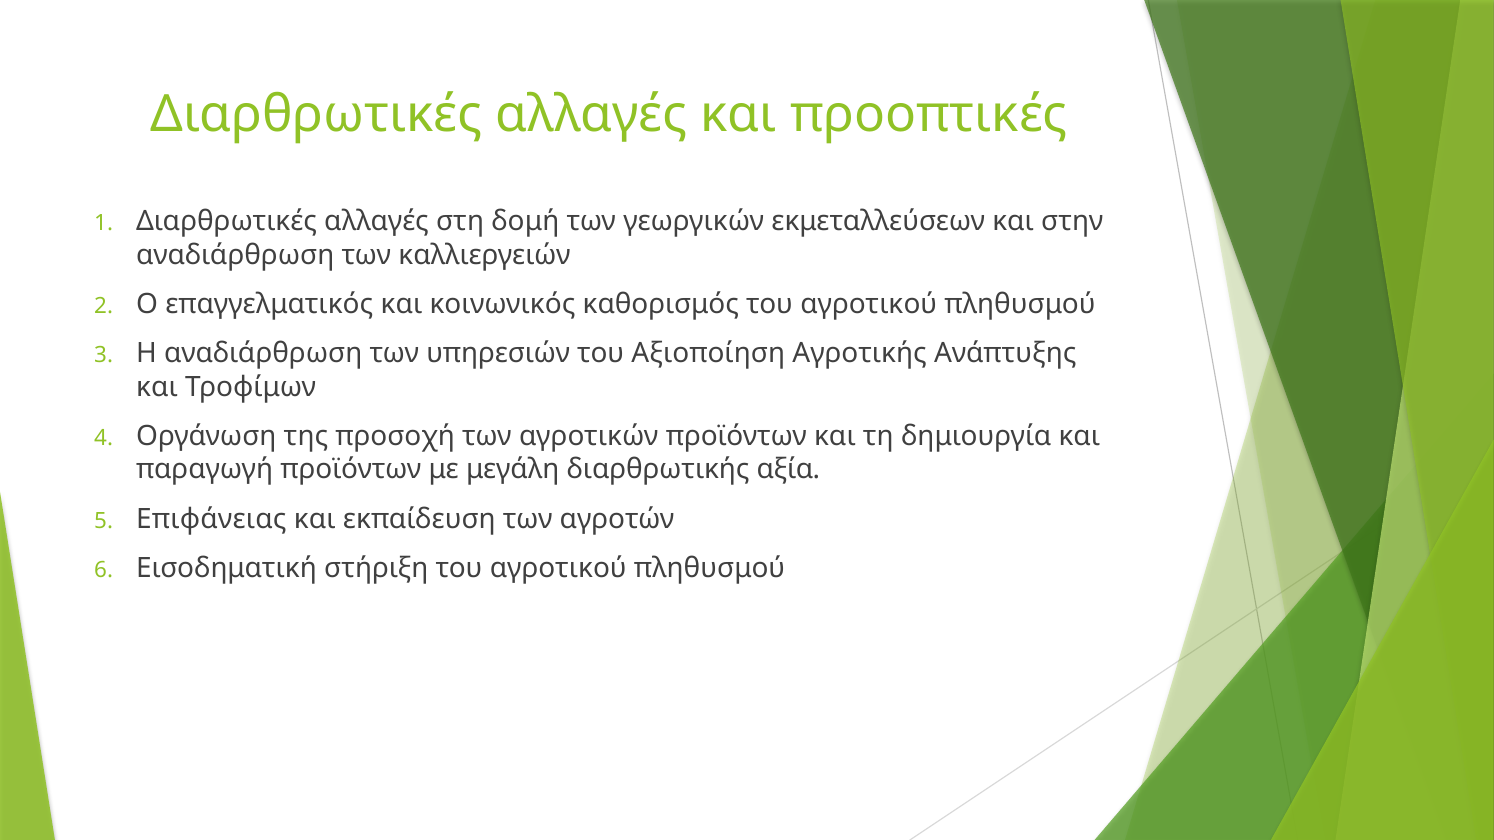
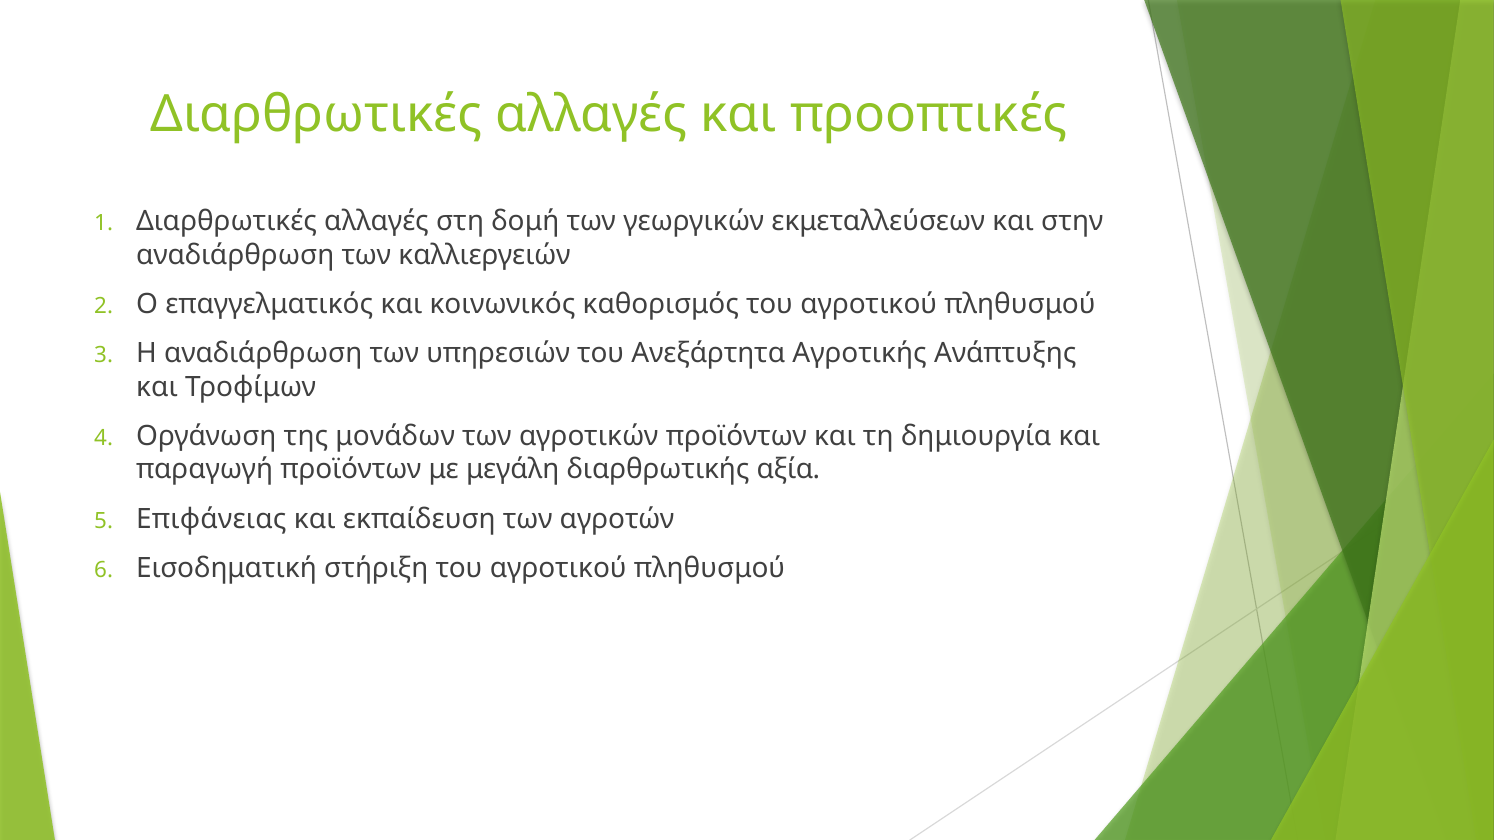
Αξιοποίηση: Αξιοποίηση -> Ανεξάρτητα (708, 353)
προσοχή: προσοχή -> μονάδων (395, 436)
